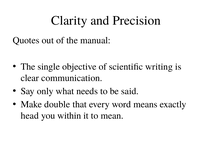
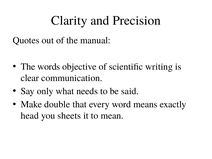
single: single -> words (49, 67)
within: within -> sheets (69, 116)
